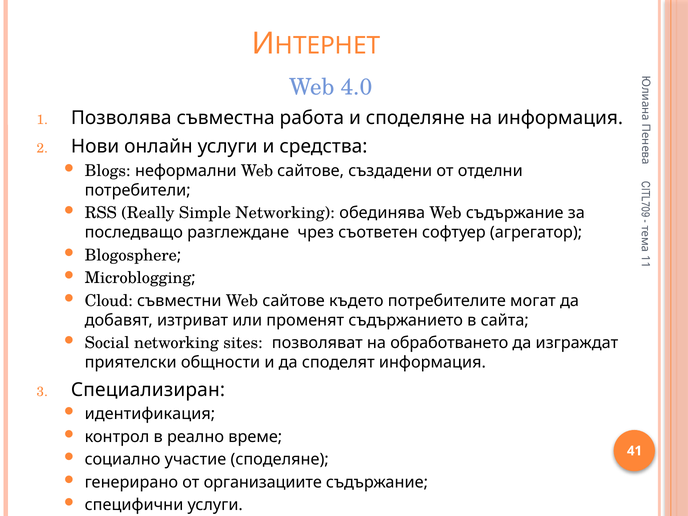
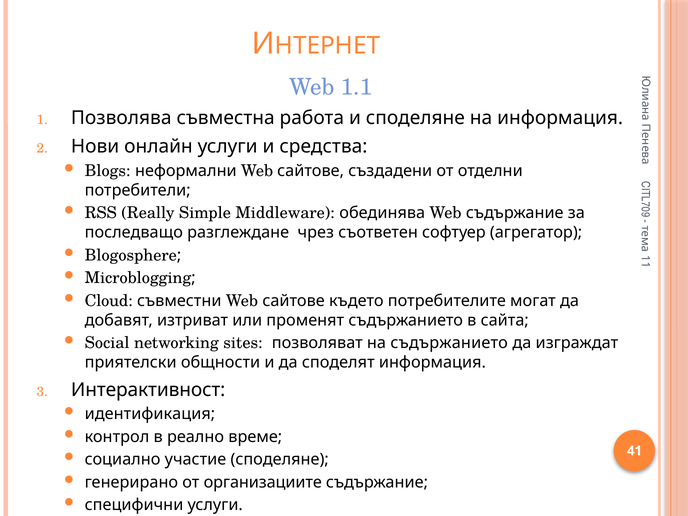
4.0: 4.0 -> 1.1 (357, 87)
Simple Networking: Networking -> Middleware (285, 213)
на обработването: обработването -> съдържанието (449, 343)
Специализиран: Специализиран -> Интерактивност (148, 390)
